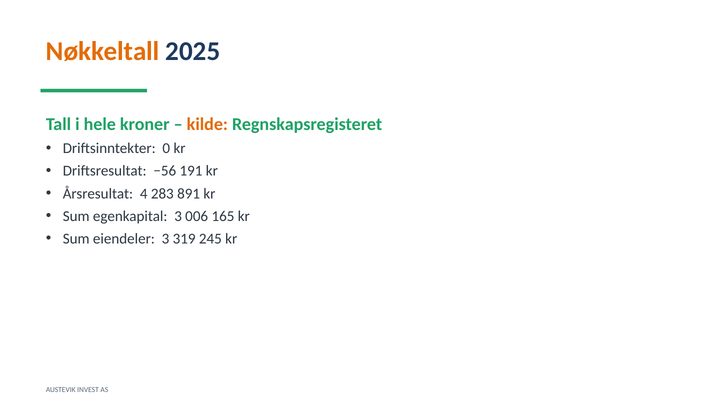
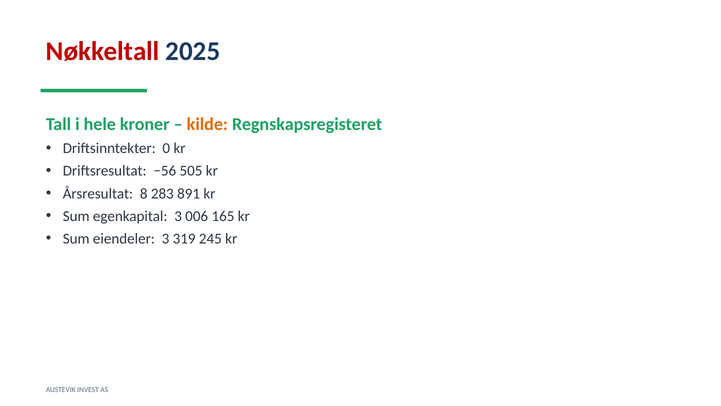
Nøkkeltall colour: orange -> red (103, 51)
191: 191 -> 505 (191, 171)
4: 4 -> 8 (144, 193)
